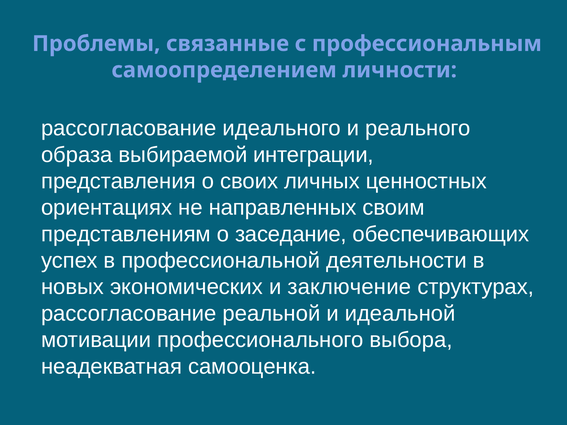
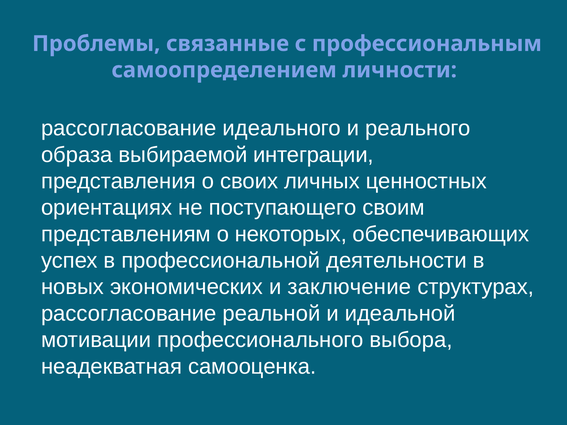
направленных: направленных -> поступающего (283, 208)
заседание: заседание -> некоторых (291, 234)
